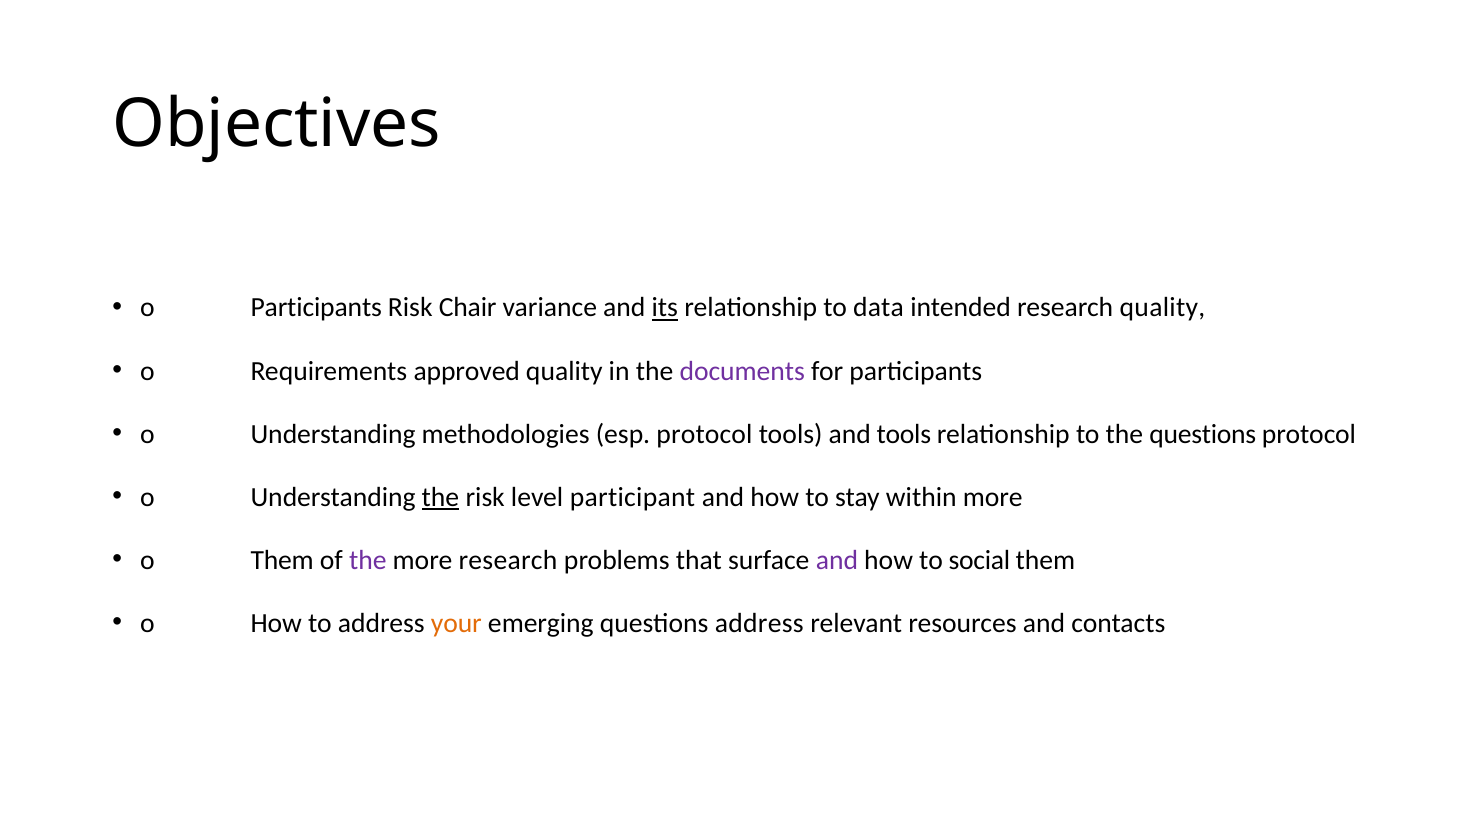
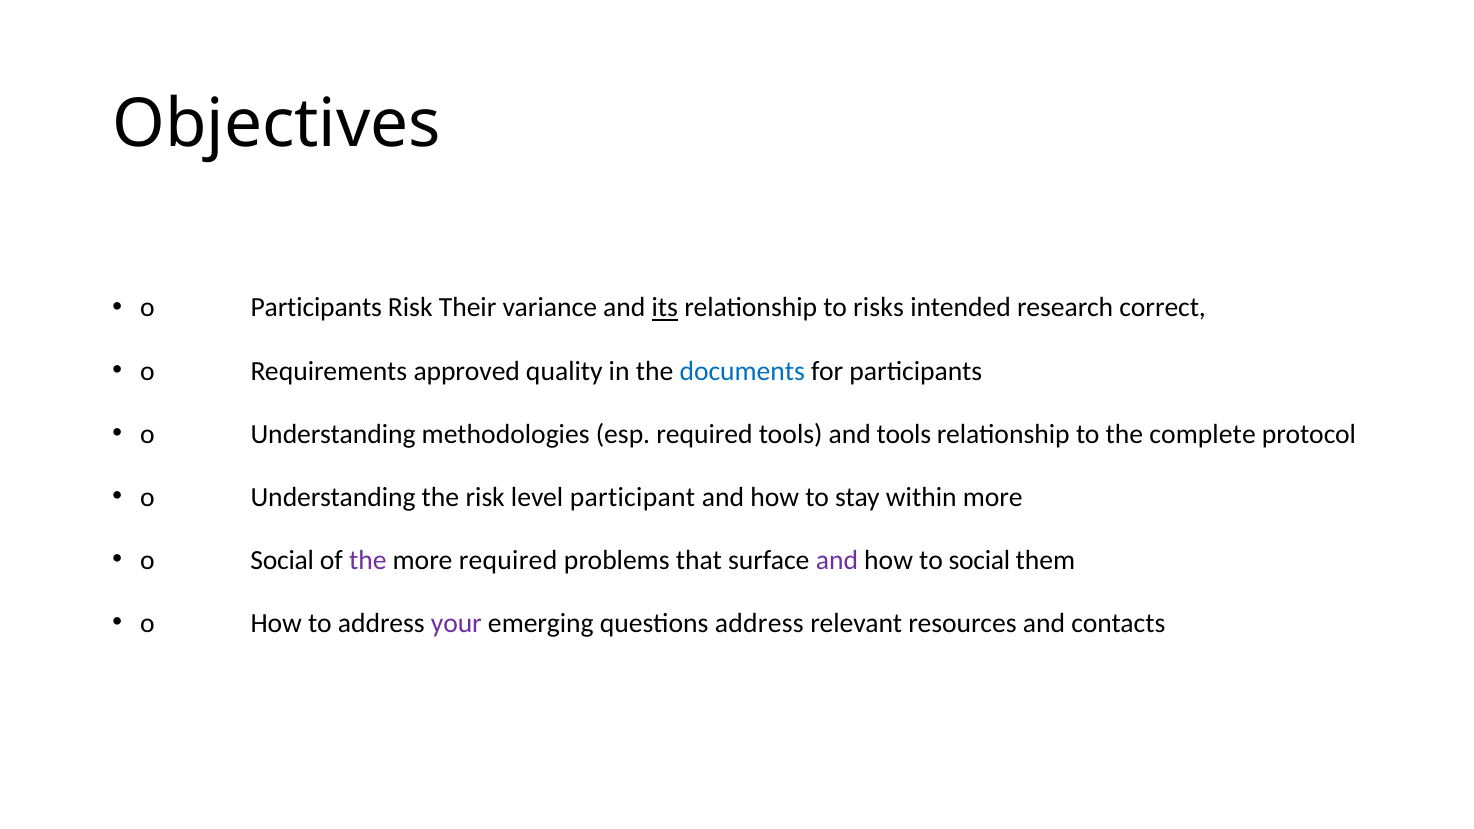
Chair: Chair -> Their (468, 308)
data: data -> risks (878, 308)
research quality: quality -> correct (1163, 308)
documents colour: purple -> blue (742, 371)
esp protocol: protocol -> required (705, 434)
the questions: questions -> complete (1203, 434)
the underline: present -> none (440, 497)
o Them: Them -> Social (282, 560)
more research: research -> required (508, 560)
your colour: orange -> purple (456, 623)
